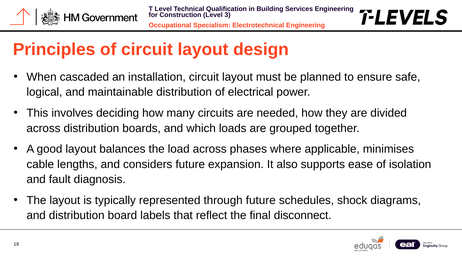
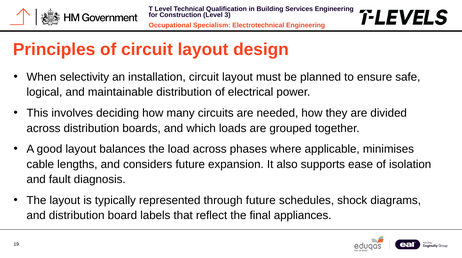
cascaded: cascaded -> selectivity (84, 77)
disconnect: disconnect -> appliances (303, 216)
